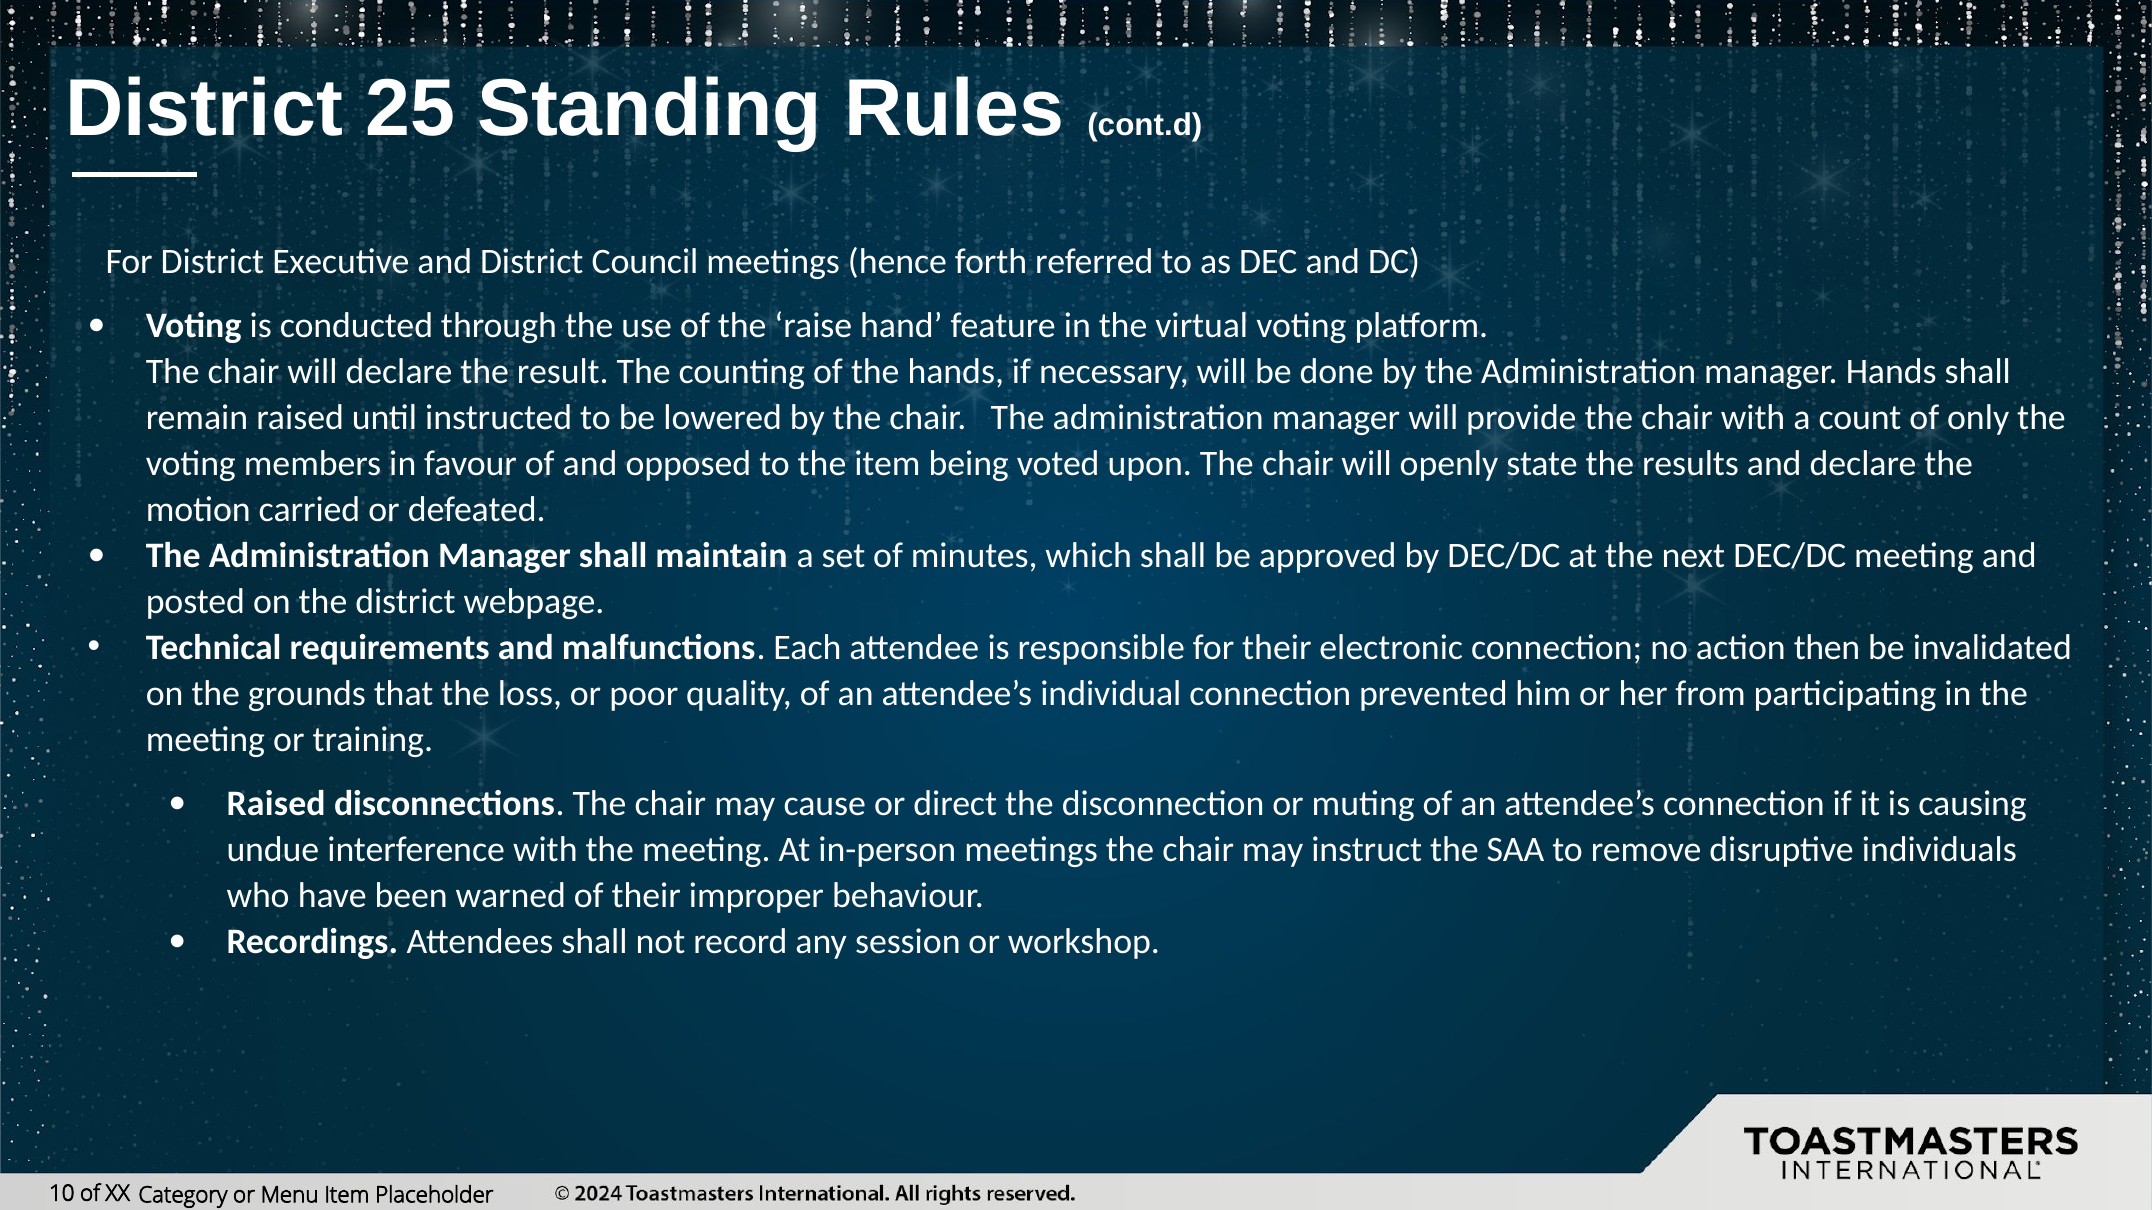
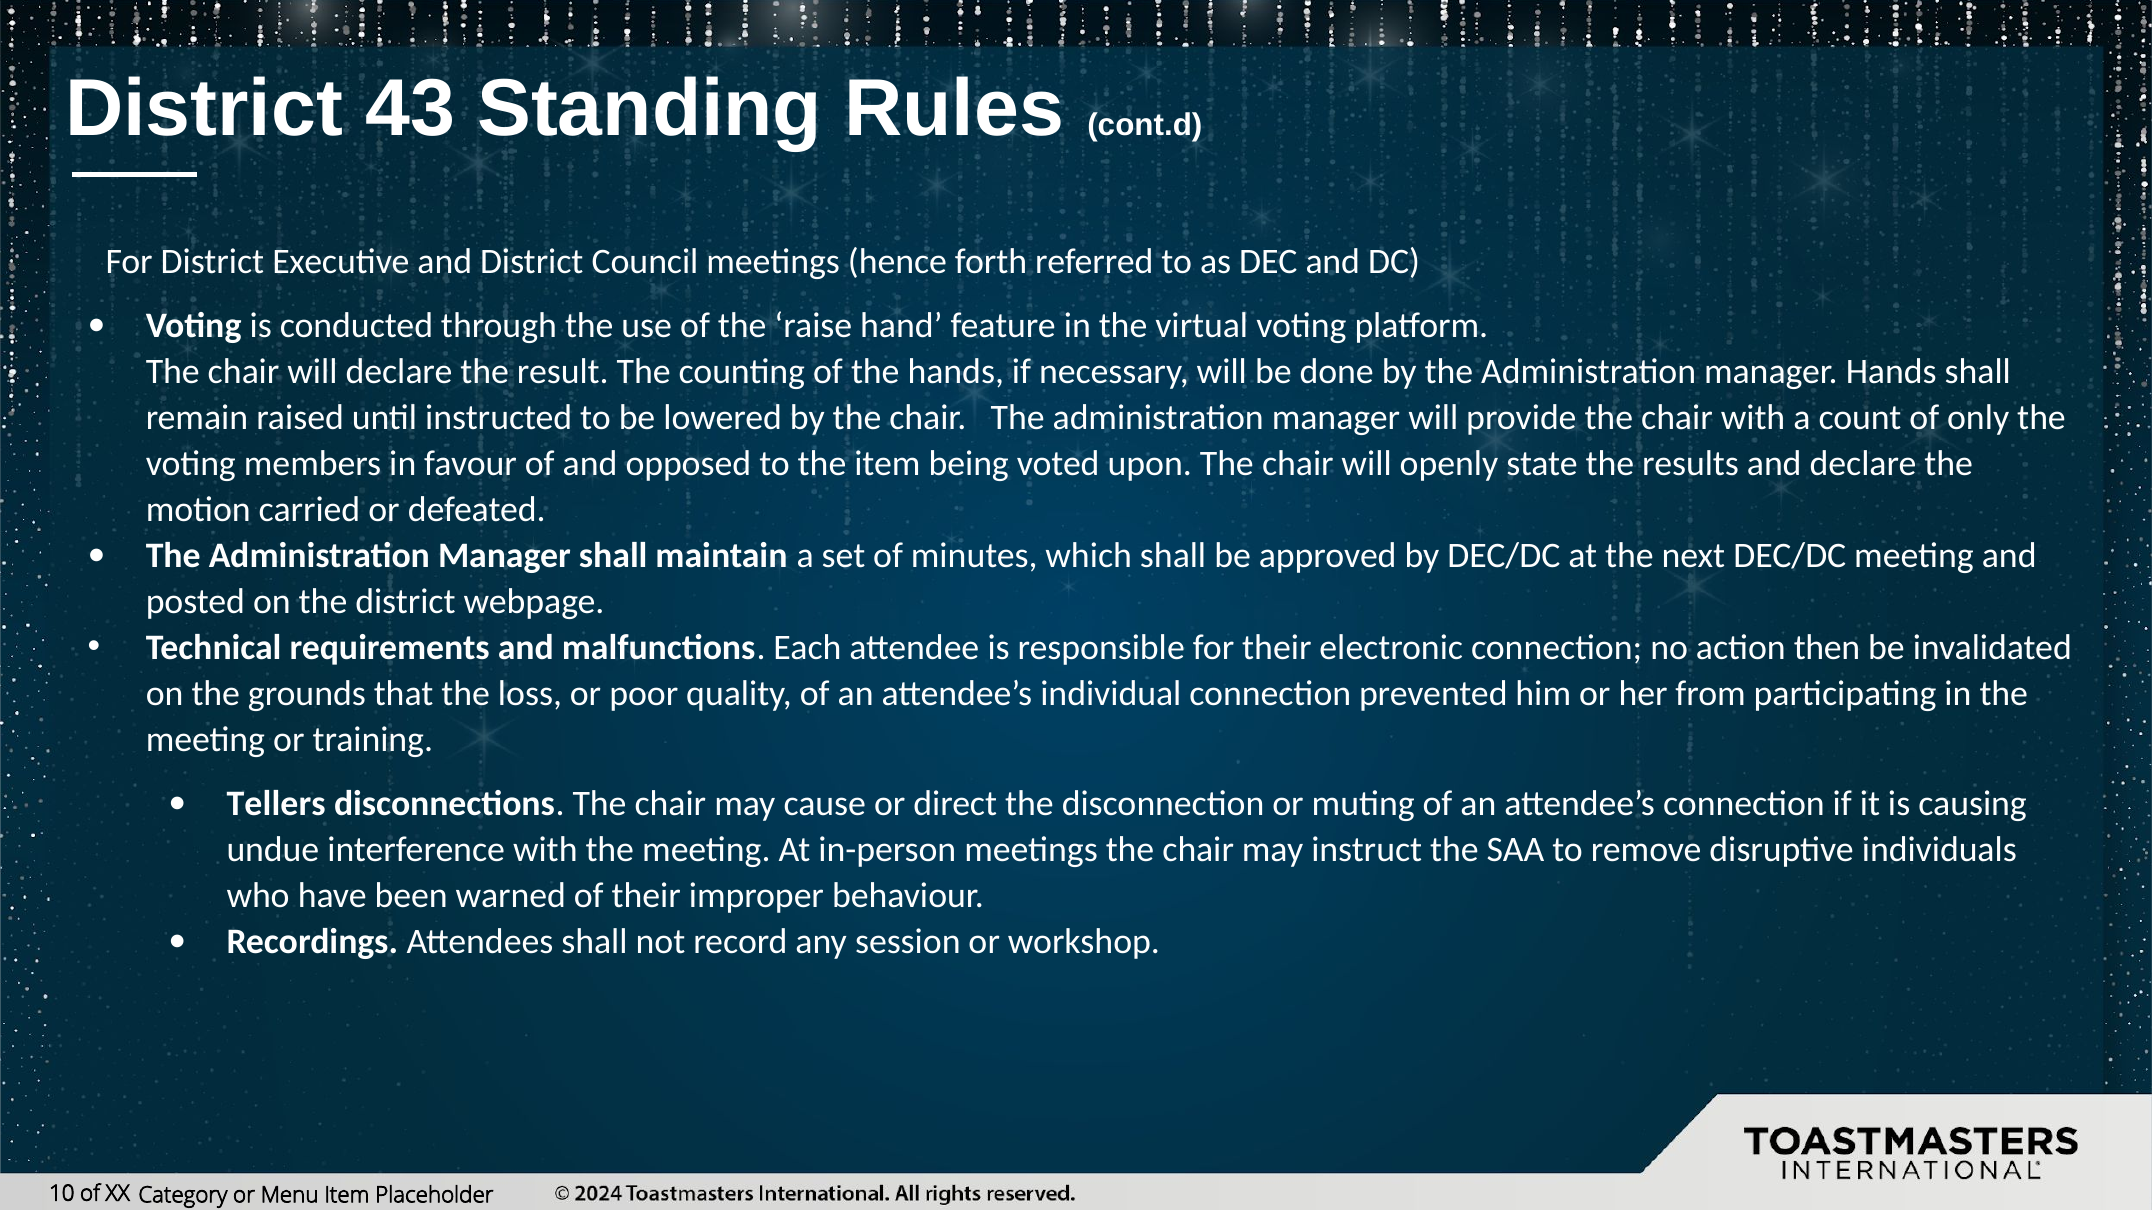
25: 25 -> 43 (410, 109)
Raised: Raised -> Tellers (276, 804)
